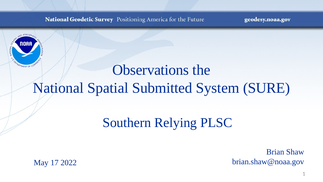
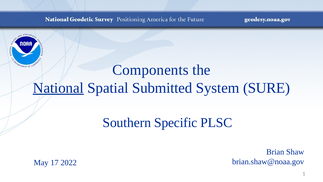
Observations: Observations -> Components (150, 70)
National underline: none -> present (58, 88)
Relying: Relying -> Specific (176, 122)
